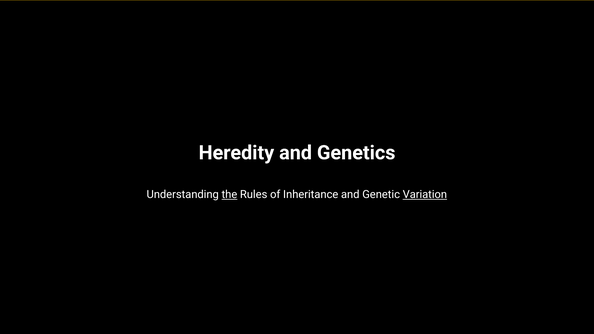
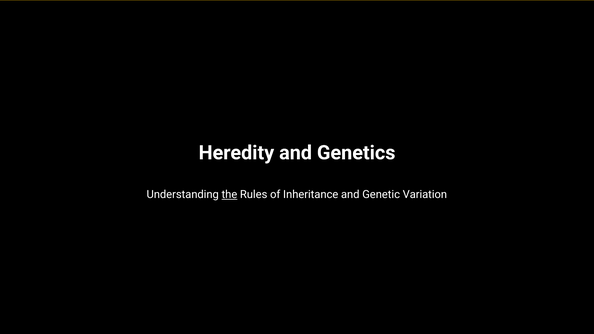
Variation underline: present -> none (425, 195)
